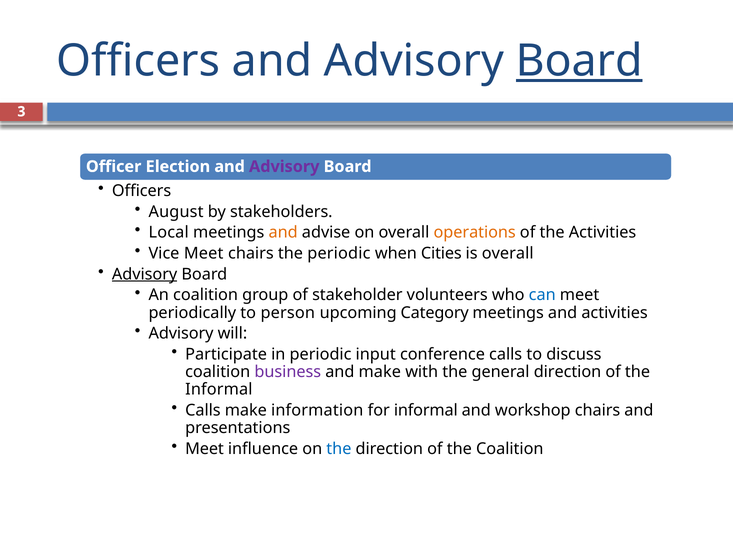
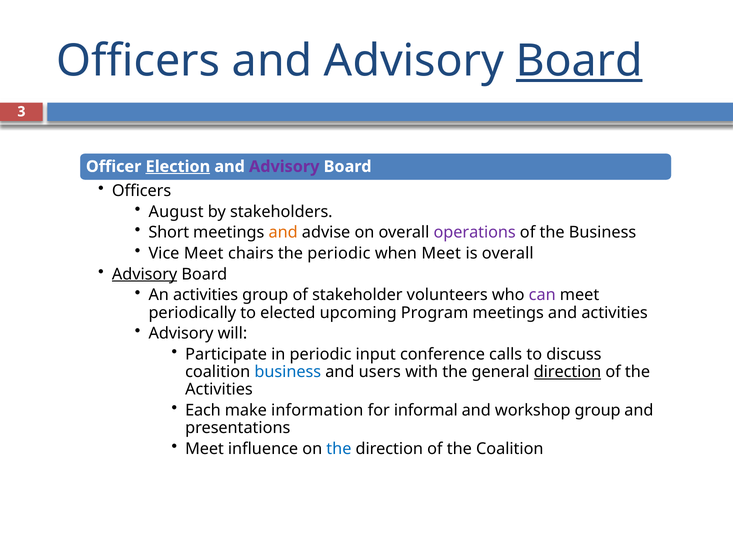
Election underline: none -> present (178, 167)
Local: Local -> Short (169, 232)
operations colour: orange -> purple (475, 232)
the Activities: Activities -> Business (603, 232)
when Cities: Cities -> Meet (441, 253)
An coalition: coalition -> activities (206, 295)
can colour: blue -> purple (542, 295)
person: person -> elected (288, 313)
Category: Category -> Program (435, 313)
business colour: purple -> blue (288, 372)
and make: make -> users (380, 372)
direction underline: none -> present (568, 372)
Informal: Informal -> Activities (219, 389)
Calls: Calls -> Each (203, 410)
workshop chairs: chairs -> group (598, 410)
